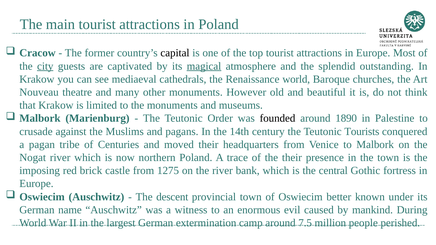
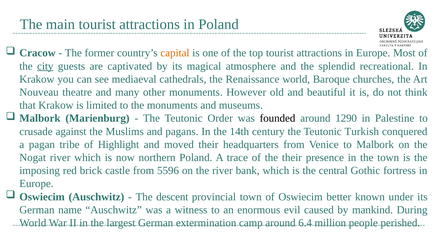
capital colour: black -> orange (175, 53)
magical underline: present -> none (204, 66)
outstanding: outstanding -> recreational (387, 66)
1890: 1890 -> 1290 (346, 118)
Tourists: Tourists -> Turkish (362, 132)
Centuries: Centuries -> Highlight (119, 145)
1275: 1275 -> 5596 (168, 171)
7.5: 7.5 -> 6.4 (305, 223)
